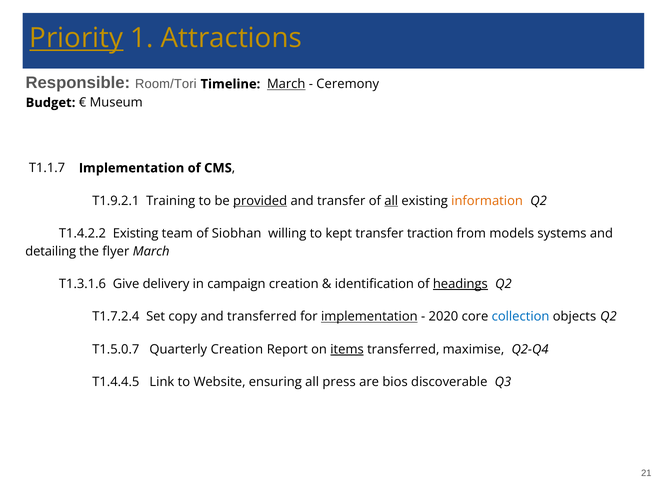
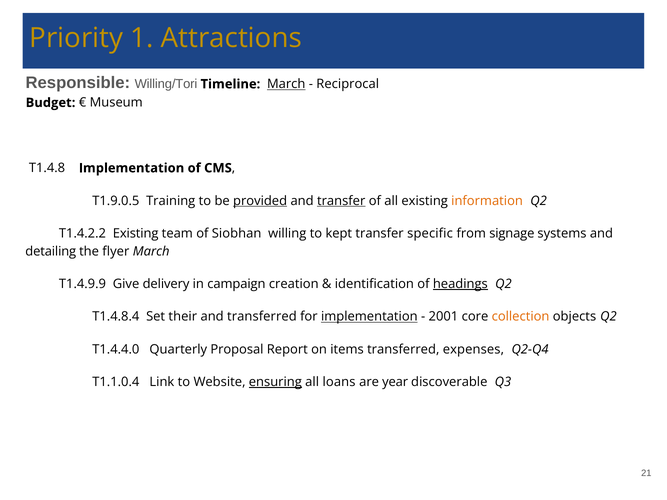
Priority underline: present -> none (76, 38)
Room/Tori: Room/Tori -> Willing/Tori (166, 84)
Ceremony: Ceremony -> Reciprocal (348, 84)
T1.1.7: T1.1.7 -> T1.4.8 (47, 168)
T1.9.2.1: T1.9.2.1 -> T1.9.0.5 (116, 201)
transfer underline: none -> present (341, 201)
all underline: present -> none (391, 201)
traction: traction -> specific (430, 234)
models: models -> signage (512, 234)
T1.3.1.6: T1.3.1.6 -> T1.4.9.9 (82, 284)
T1.7.2.4: T1.7.2.4 -> T1.4.8.4 (116, 317)
copy: copy -> their (183, 317)
2020: 2020 -> 2001 (443, 317)
collection colour: blue -> orange (521, 317)
T1.5.0.7: T1.5.0.7 -> T1.4.4.0 (116, 349)
Quarterly Creation: Creation -> Proposal (237, 349)
items underline: present -> none (347, 349)
maximise: maximise -> expenses (473, 349)
T1.4.4.5: T1.4.4.5 -> T1.1.0.4 (116, 382)
ensuring underline: none -> present (275, 382)
press: press -> loans (339, 382)
bios: bios -> year (395, 382)
